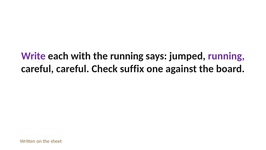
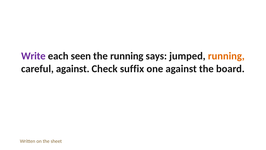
with: with -> seen (81, 56)
running colour: purple -> orange (226, 56)
careful careful: careful -> against (73, 69)
